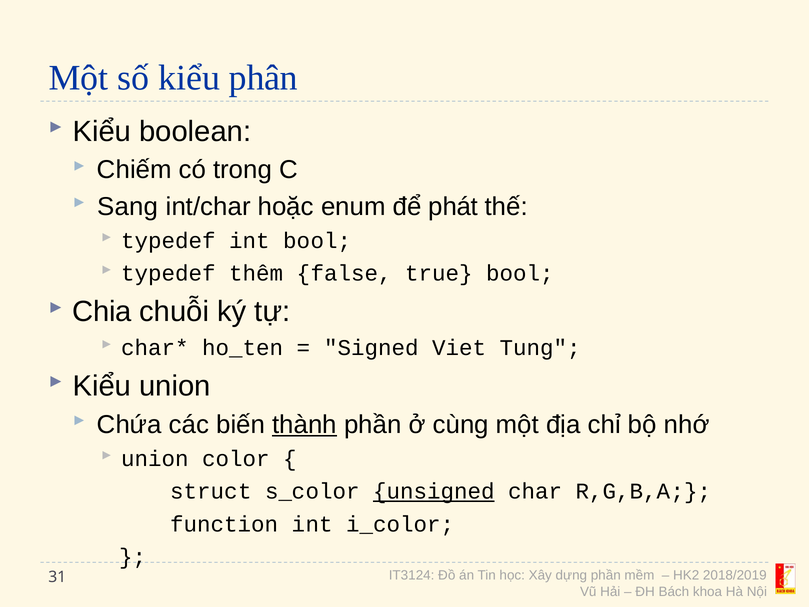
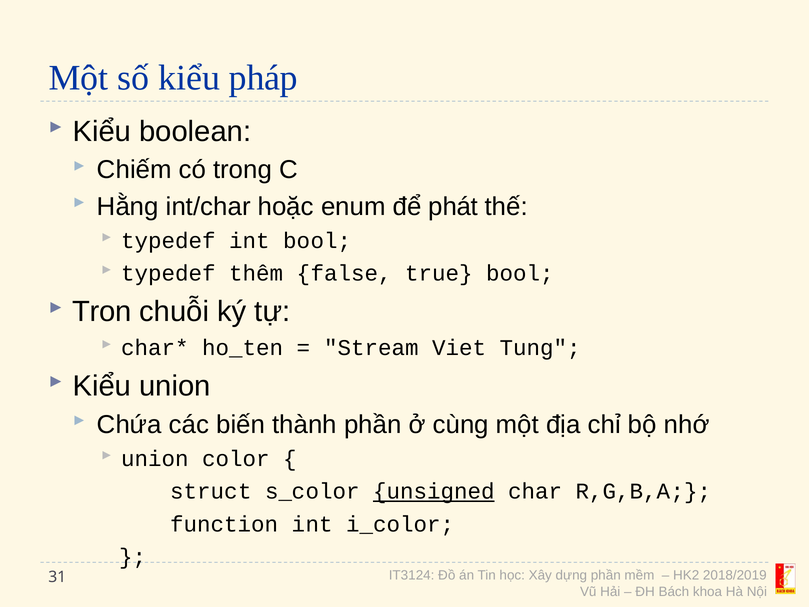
phân: phân -> pháp (263, 78)
Sang: Sang -> Hằng (128, 206)
Chia: Chia -> Tron (102, 312)
Signed: Signed -> Stream (371, 348)
thành underline: present -> none (305, 424)
